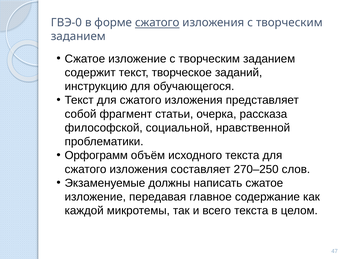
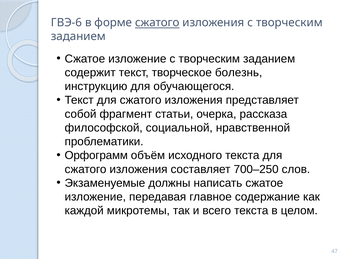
ГВЭ-0: ГВЭ-0 -> ГВЭ-6 (66, 23)
заданий: заданий -> болезнь (239, 73)
270–250: 270–250 -> 700–250 (256, 170)
